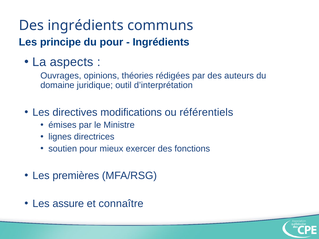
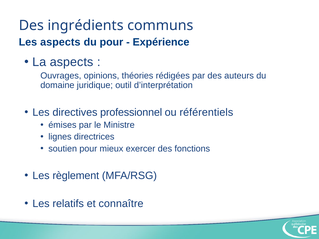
Les principe: principe -> aspects (60, 42)
Ingrédients: Ingrédients -> Expérience (161, 42)
modifications: modifications -> professionnel (131, 112)
premières: premières -> règlement (76, 176)
assure: assure -> relatifs (68, 204)
